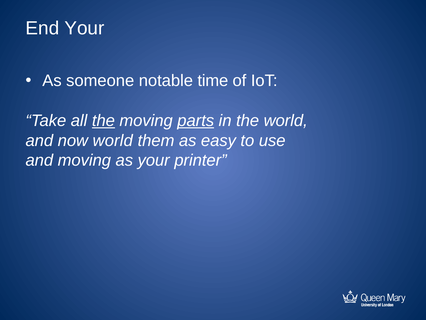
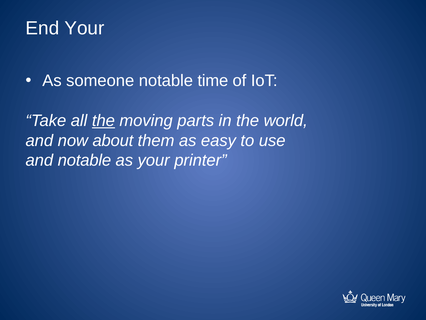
parts underline: present -> none (196, 120)
now world: world -> about (113, 140)
and moving: moving -> notable (84, 160)
